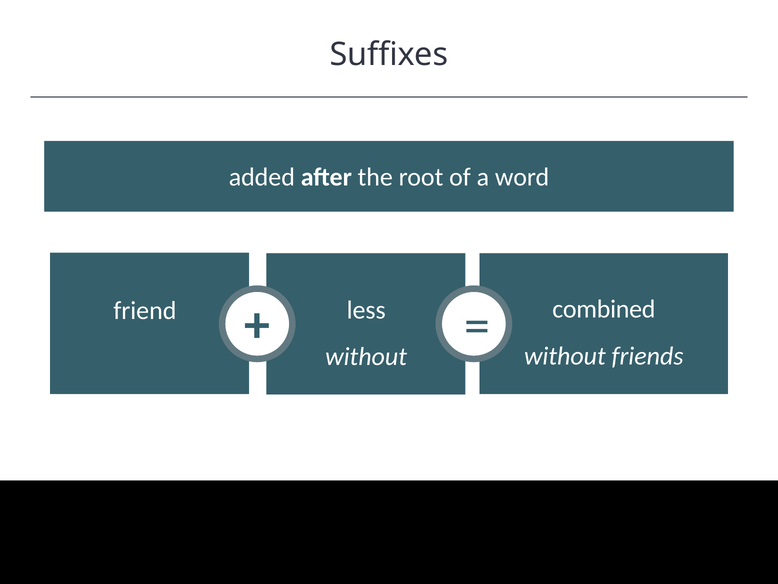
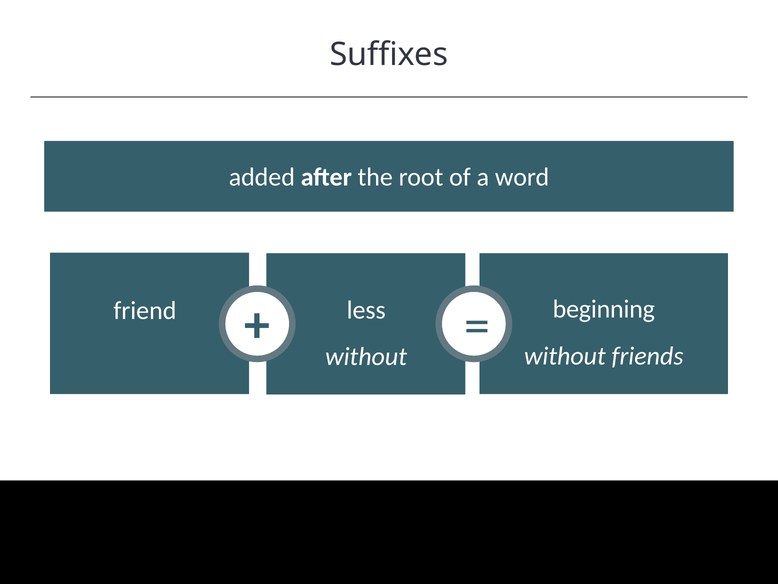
combined: combined -> beginning (604, 309)
